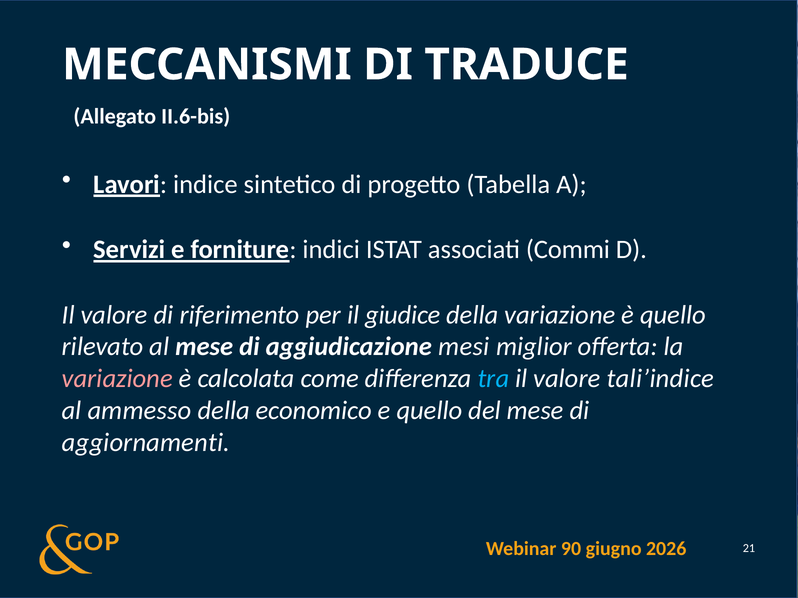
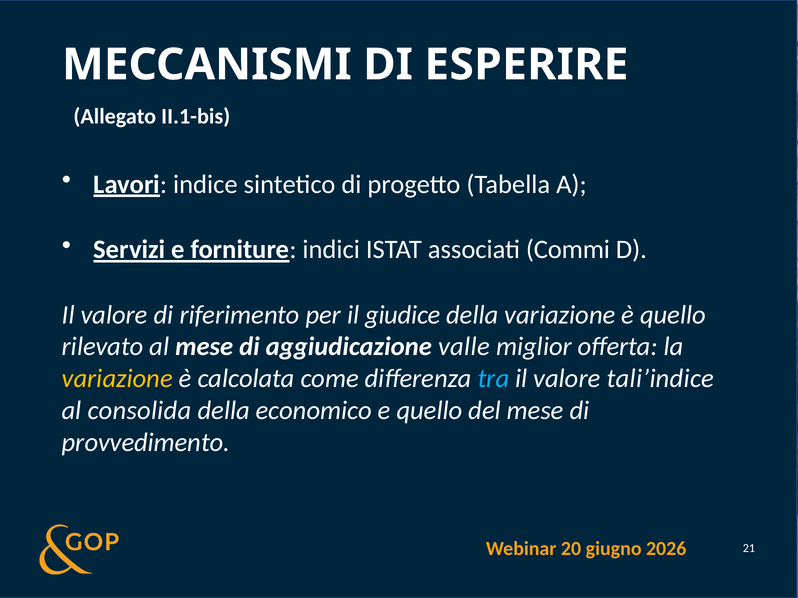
TRADUCE: TRADUCE -> ESPERIRE (526, 65)
II.6-bis: II.6-bis -> II.1-bis (196, 116)
mesi: mesi -> valle (464, 347)
variazione colour: pink -> yellow (117, 379)
ammesso: ammesso -> consolida (139, 411)
aggiornamenti: aggiornamenti -> provvedimento (146, 443)
90: 90 -> 20 (571, 549)
